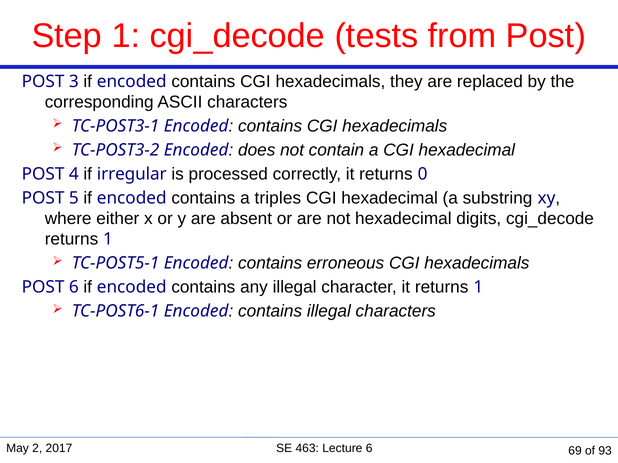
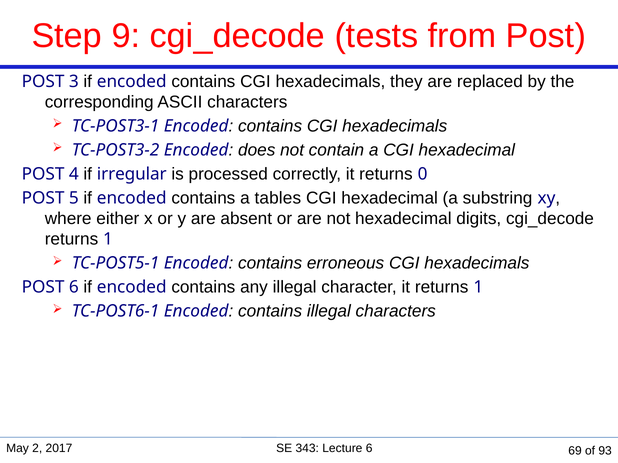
Step 1: 1 -> 9 (126, 36)
triples: triples -> tables (278, 198)
463: 463 -> 343 (307, 449)
